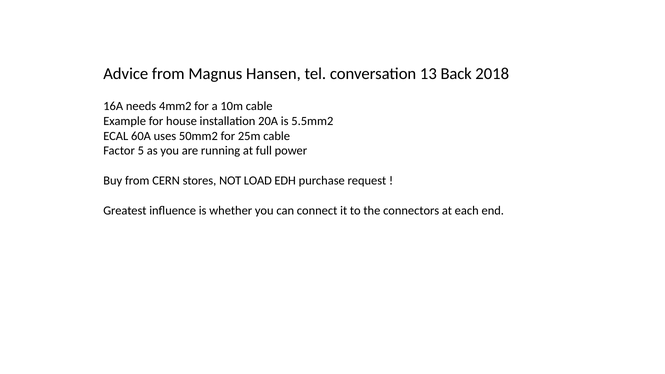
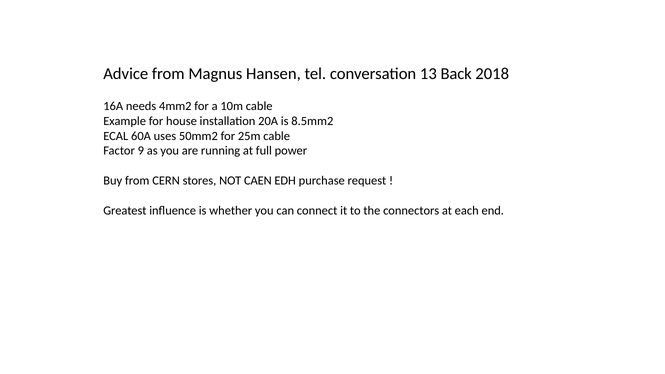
5.5mm2: 5.5mm2 -> 8.5mm2 (312, 121)
5: 5 -> 9 (141, 151)
LOAD: LOAD -> CAEN (258, 181)
